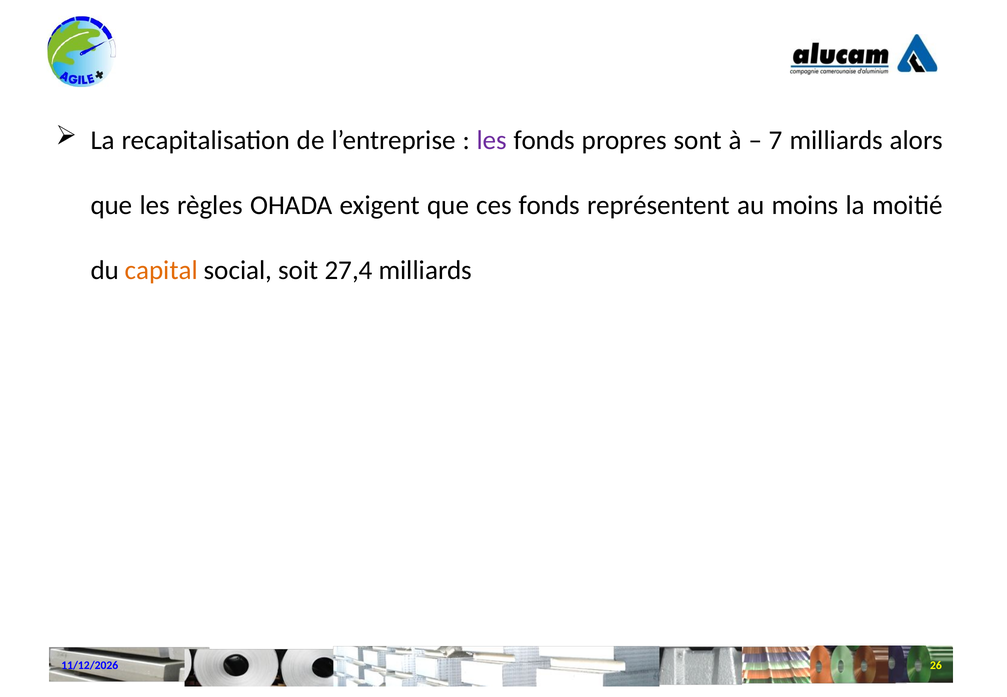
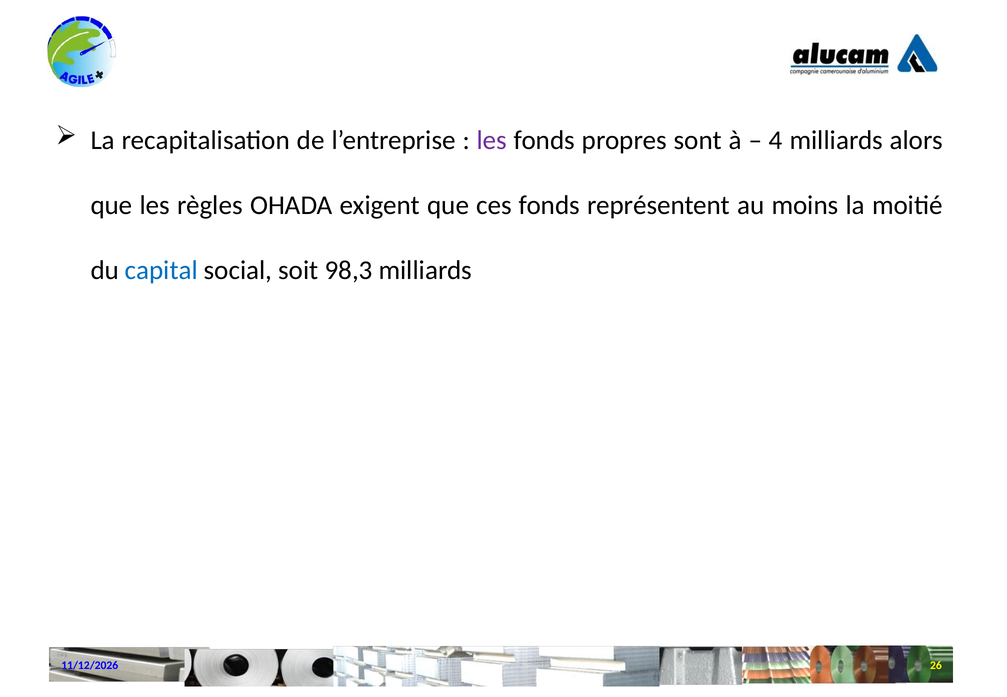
7: 7 -> 4 (776, 140)
capital colour: orange -> blue (161, 271)
27,4: 27,4 -> 98,3 (349, 271)
